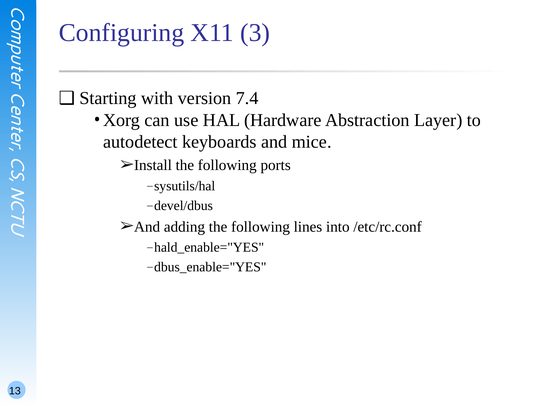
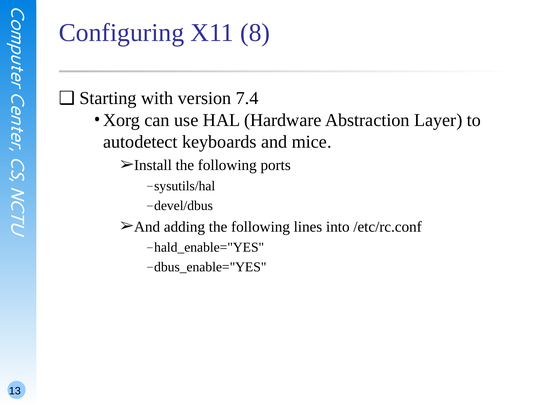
3: 3 -> 8 (255, 33)
